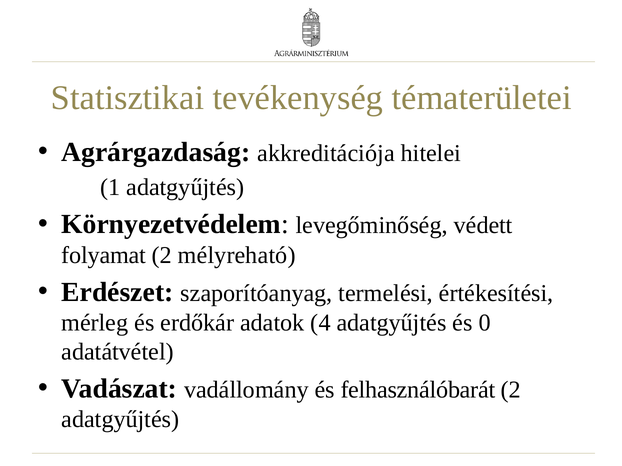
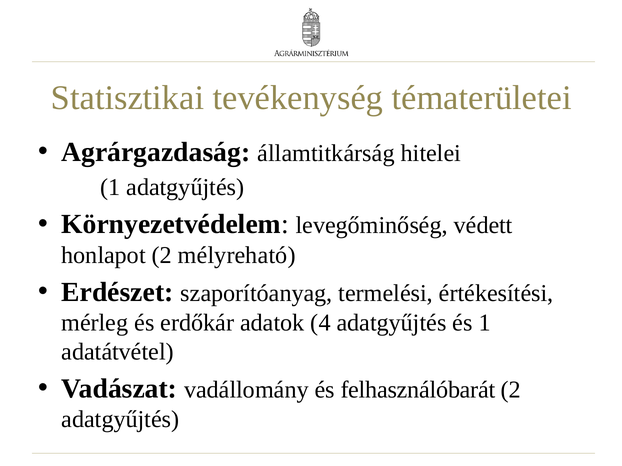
akkreditációja: akkreditációja -> államtitkárság (326, 153)
folyamat: folyamat -> honlapot (104, 255)
és 0: 0 -> 1 (485, 323)
